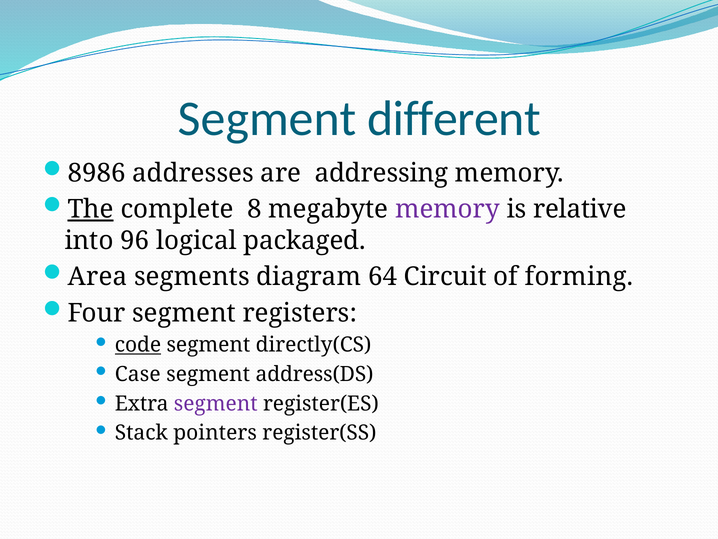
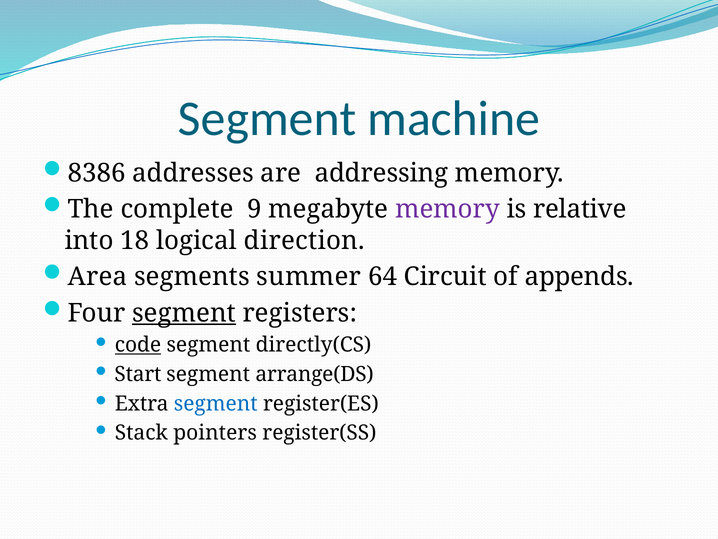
different: different -> machine (454, 119)
8986: 8986 -> 8386 (97, 173)
The underline: present -> none (91, 209)
8: 8 -> 9 (254, 209)
96: 96 -> 18 (135, 240)
packaged: packaged -> direction (304, 240)
diagram: diagram -> summer (309, 276)
forming: forming -> appends (579, 276)
segment underline: none -> present (184, 313)
Case: Case -> Start (138, 374)
address(DS: address(DS -> arrange(DS (315, 374)
segment colour: purple -> blue (216, 403)
